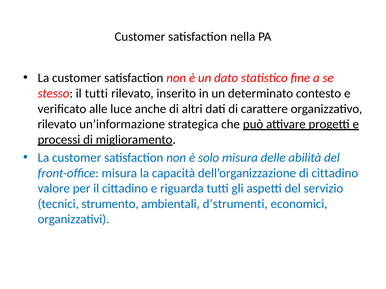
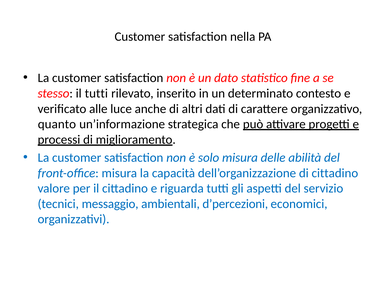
rilevato: rilevato -> quanto (57, 124)
strumento: strumento -> messaggio (110, 204)
d’strumenti: d’strumenti -> d’percezioni (235, 204)
